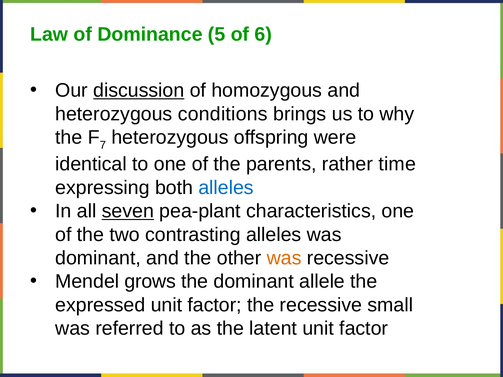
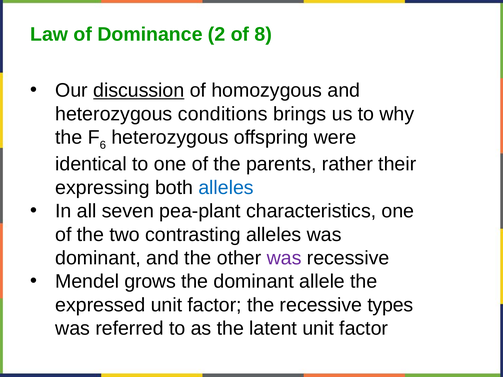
5: 5 -> 2 (217, 34)
6: 6 -> 8 (263, 34)
7: 7 -> 6 (103, 145)
time: time -> their (397, 164)
seven underline: present -> none (128, 211)
was colour: orange -> purple (284, 258)
small: small -> types (390, 305)
